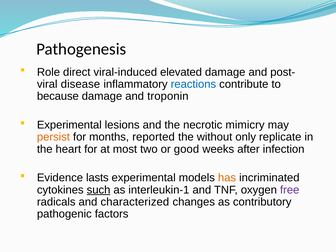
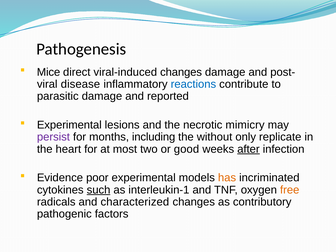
Role: Role -> Mice (49, 72)
viral-induced elevated: elevated -> changes (181, 72)
because: because -> parasitic (58, 96)
troponin: troponin -> reported (168, 96)
persist colour: orange -> purple (53, 137)
reported: reported -> including (154, 137)
after underline: none -> present (248, 149)
lasts: lasts -> poor (97, 178)
free colour: purple -> orange (290, 190)
